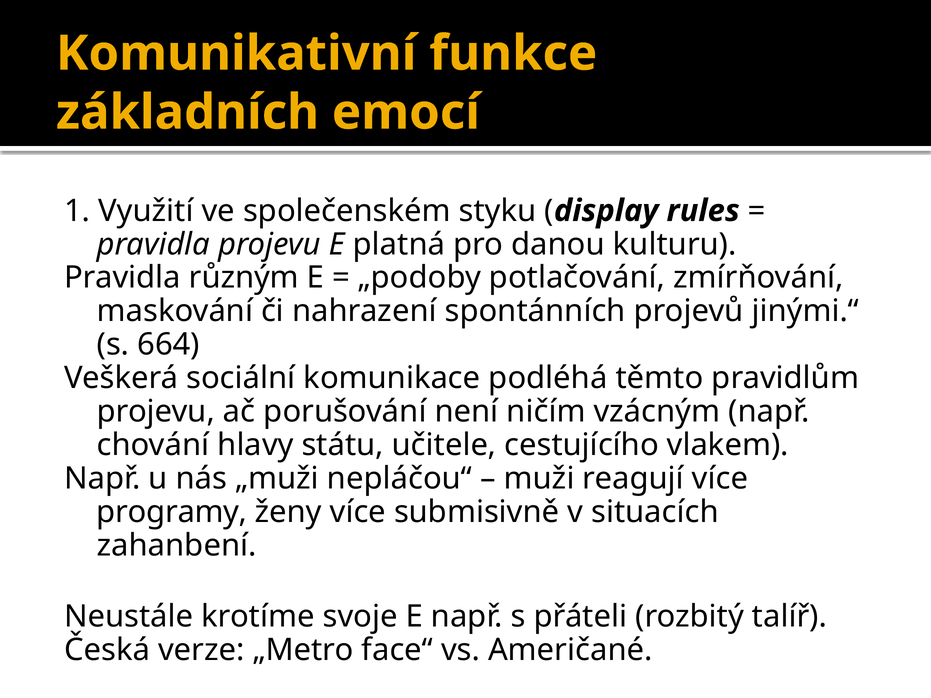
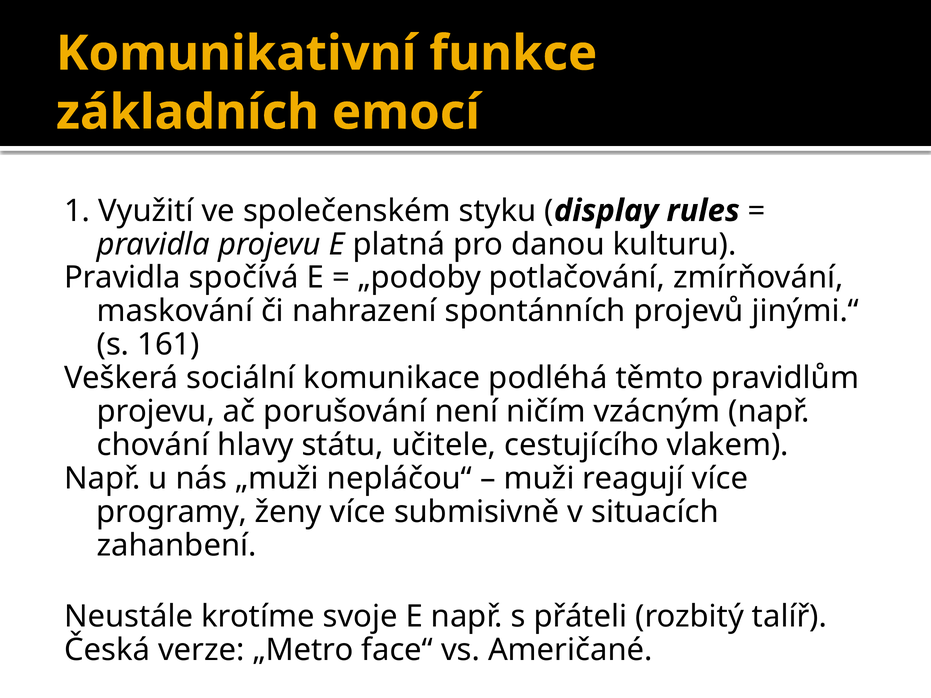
různým: různým -> spočívá (244, 278)
664: 664 -> 161 (169, 345)
